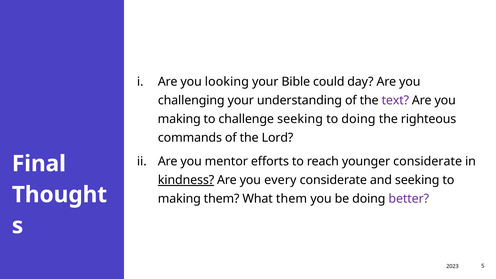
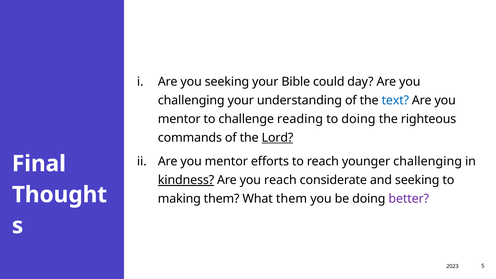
you looking: looking -> seeking (227, 82)
text colour: purple -> blue (395, 101)
making: making -> mentor (179, 119)
challenge seeking: seeking -> reading (300, 119)
Lord underline: none -> present (277, 138)
younger considerate: considerate -> challenging (428, 162)
you every: every -> reach (280, 180)
